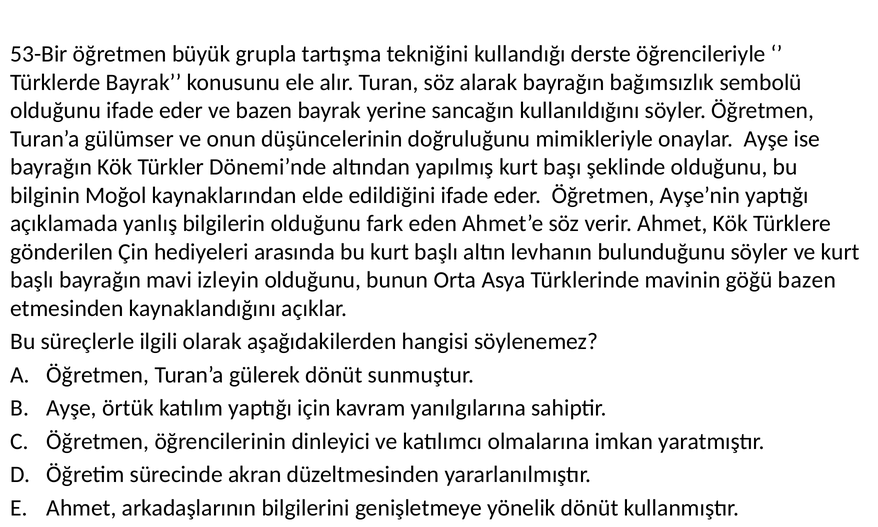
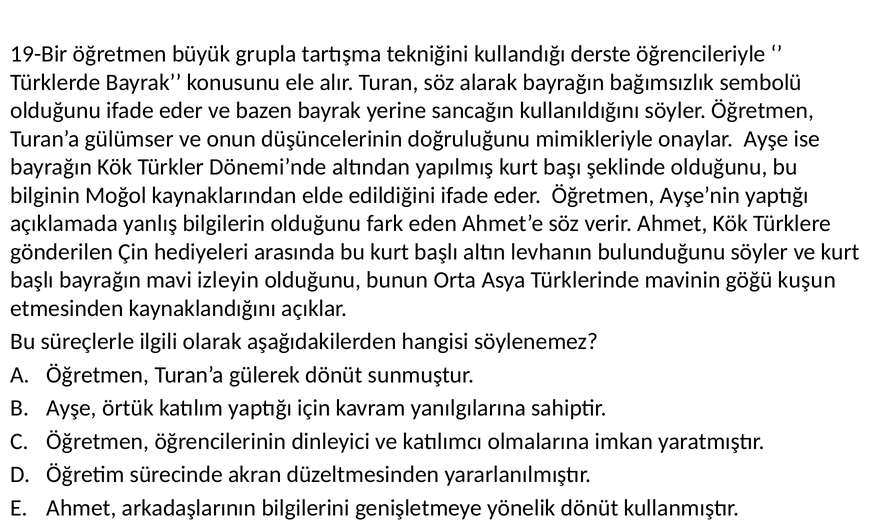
53-Bir: 53-Bir -> 19-Bir (39, 54)
göğü bazen: bazen -> kuşun (807, 280)
